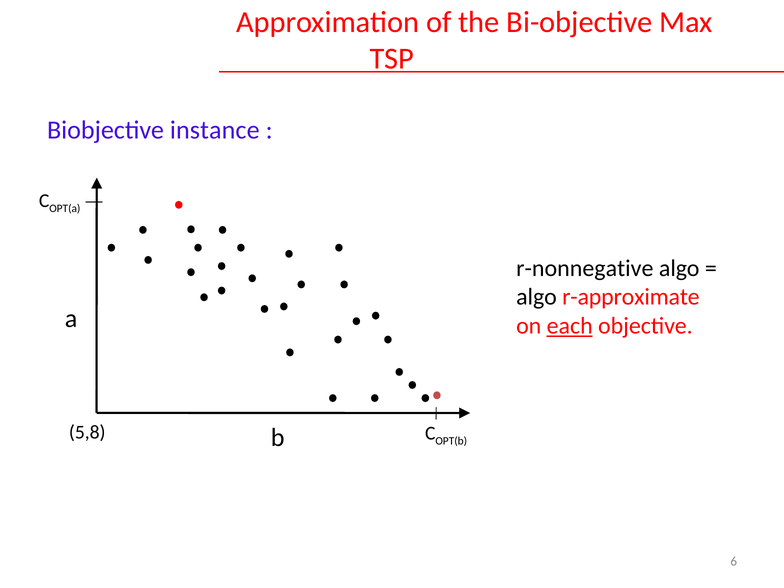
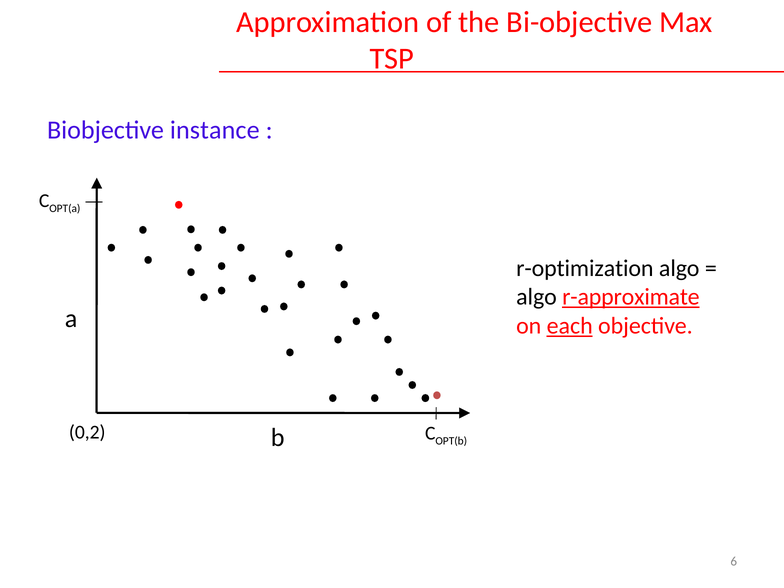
r-nonnegative: r-nonnegative -> r-optimization (585, 268)
r-approximate underline: none -> present (631, 297)
5,8: 5,8 -> 0,2 (87, 432)
